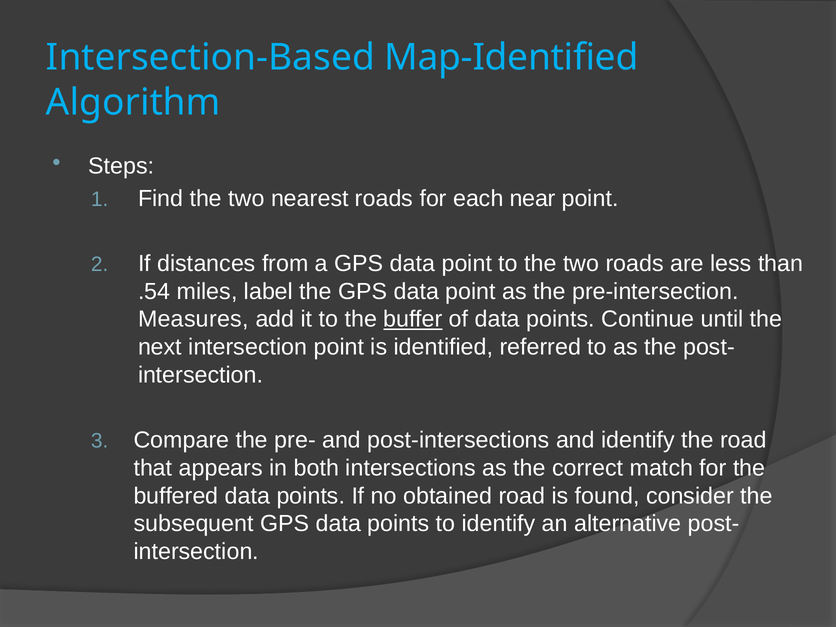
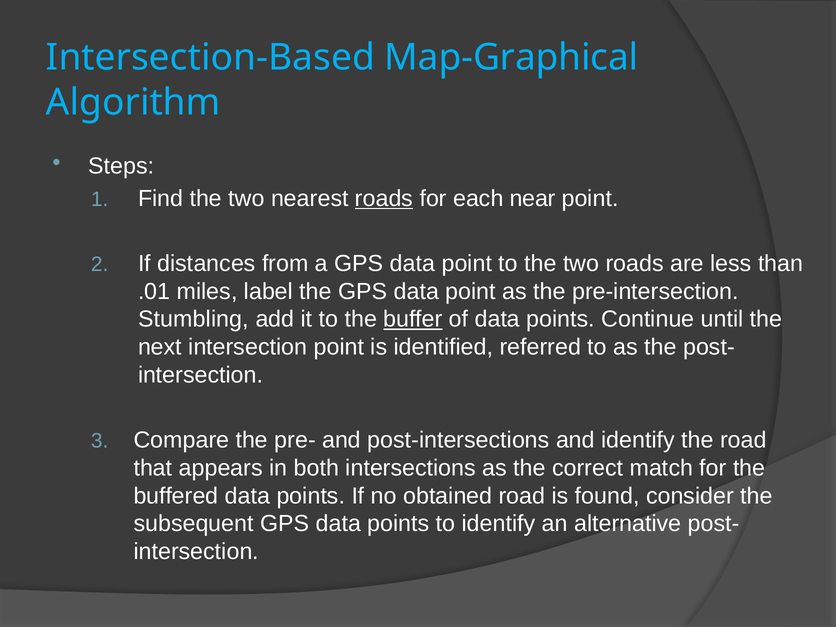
Map-Identified: Map-Identified -> Map-Graphical (511, 58)
roads underline: none -> present (384, 199)
.54: .54 -> .01 (154, 291)
Measures: Measures -> Stumbling (193, 319)
